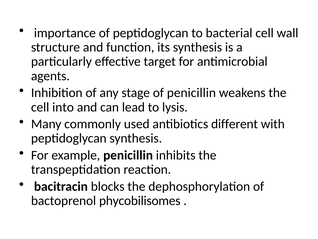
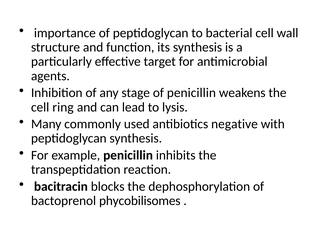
into: into -> ring (63, 107)
different: different -> negative (234, 124)
